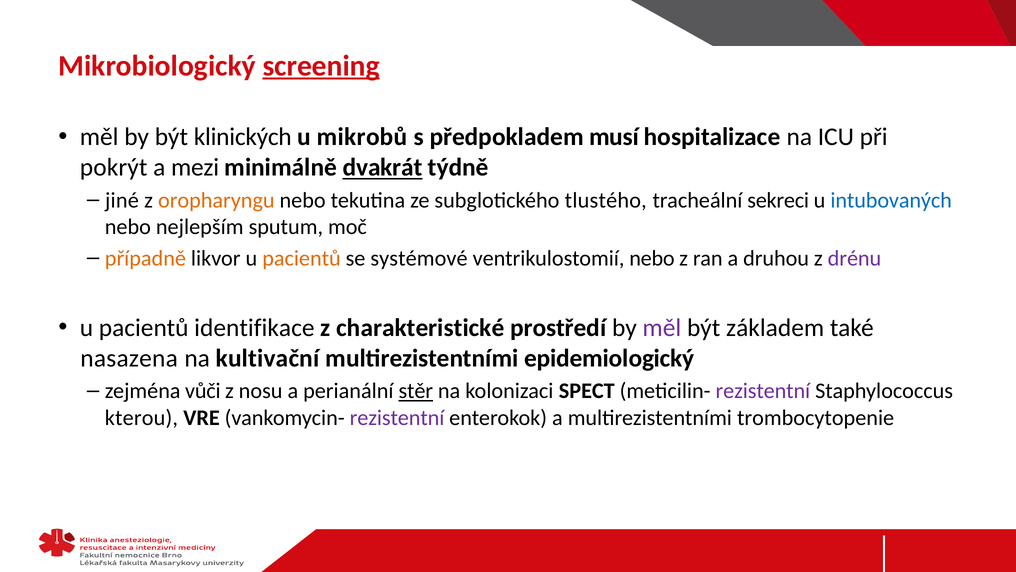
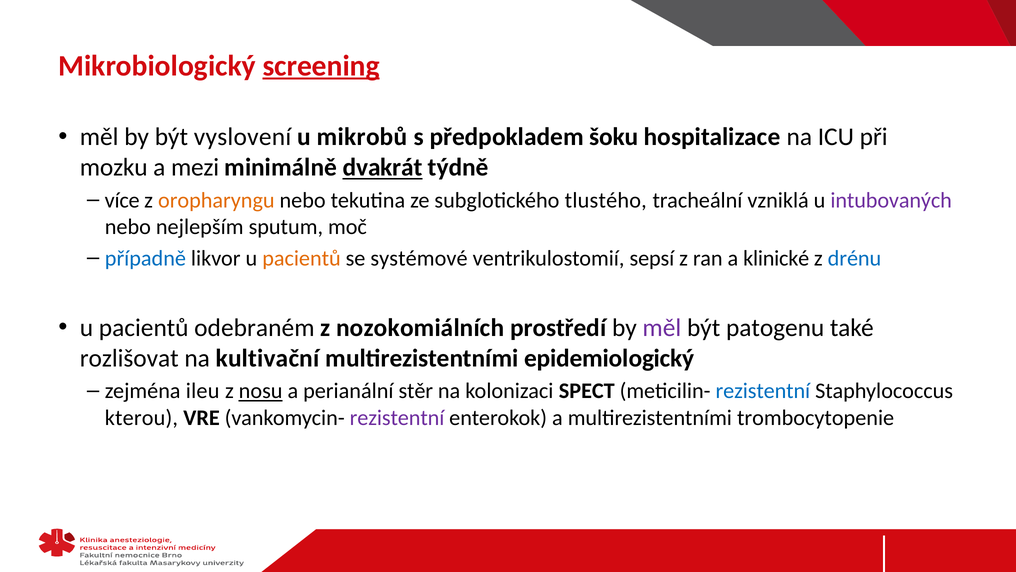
klinických: klinických -> vyslovení (243, 137)
musí: musí -> šoku (614, 137)
pokrýt: pokrýt -> mozku (114, 167)
jiné: jiné -> více (122, 200)
sekreci: sekreci -> vzniklá (778, 200)
intubovaných colour: blue -> purple (891, 200)
případně colour: orange -> blue (145, 258)
ventrikulostomií nebo: nebo -> sepsí (652, 258)
druhou: druhou -> klinické (776, 258)
drénu colour: purple -> blue (854, 258)
identifikace: identifikace -> odebraném (254, 327)
charakteristické: charakteristické -> nozokomiálních (420, 327)
základem: základem -> patogenu (775, 327)
nasazena: nasazena -> rozlišovat (129, 358)
vůči: vůči -> ileu (203, 391)
nosu underline: none -> present (261, 391)
stěr underline: present -> none (416, 391)
rezistentní colour: purple -> blue (763, 391)
